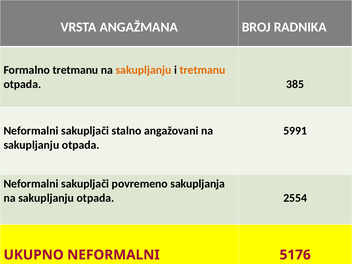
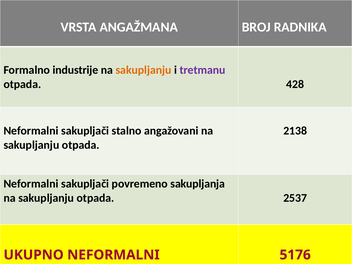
Formalno tretmanu: tretmanu -> industrije (75, 70)
tretmanu colour: orange -> purple (202, 70)
385: 385 -> 428 (295, 84)
5991: 5991 -> 2138 (295, 131)
2554: 2554 -> 2537 (295, 198)
